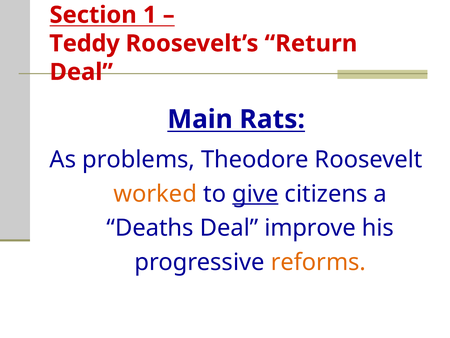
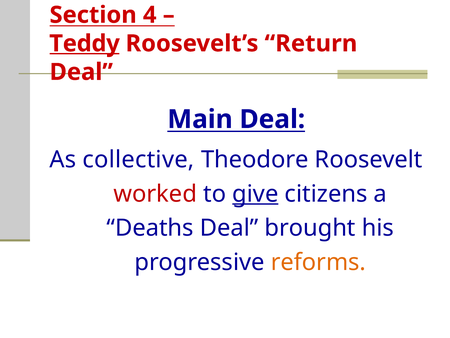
1: 1 -> 4 (150, 15)
Teddy underline: none -> present (85, 43)
Main Rats: Rats -> Deal (272, 119)
problems: problems -> collective (138, 159)
worked colour: orange -> red (155, 194)
improve: improve -> brought (310, 228)
